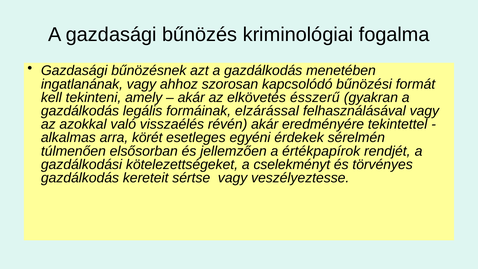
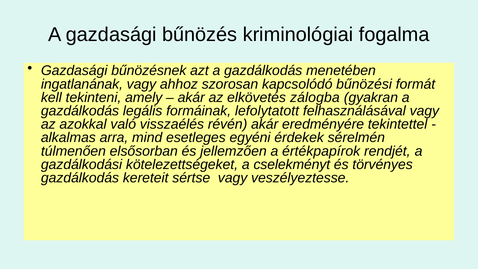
ésszerű: ésszerű -> zálogba (315, 97)
elzárással: elzárással -> lefolytatott (267, 111)
körét: körét -> mind (147, 138)
